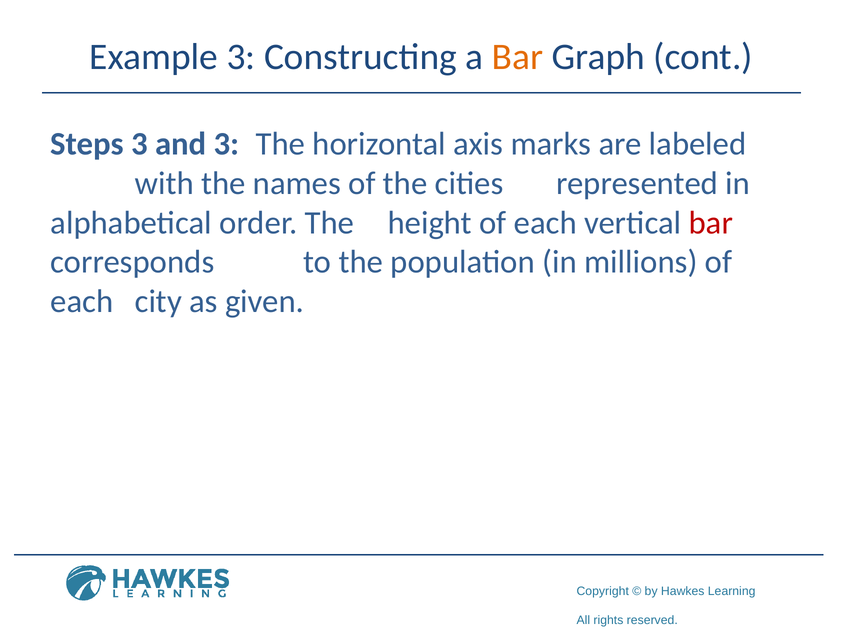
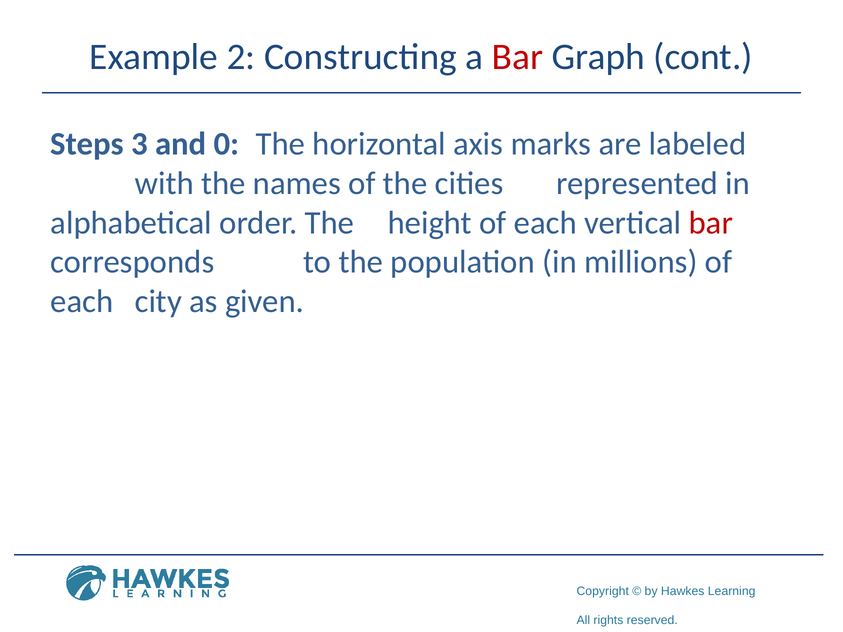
Example 3: 3 -> 2 (241, 57)
Bar colour: orange -> red (518, 57)
and 3: 3 -> 0 (227, 144)
